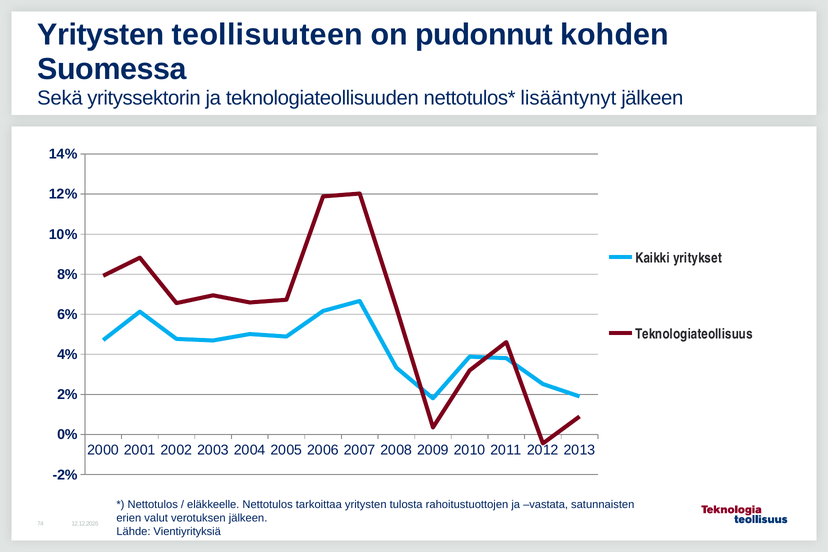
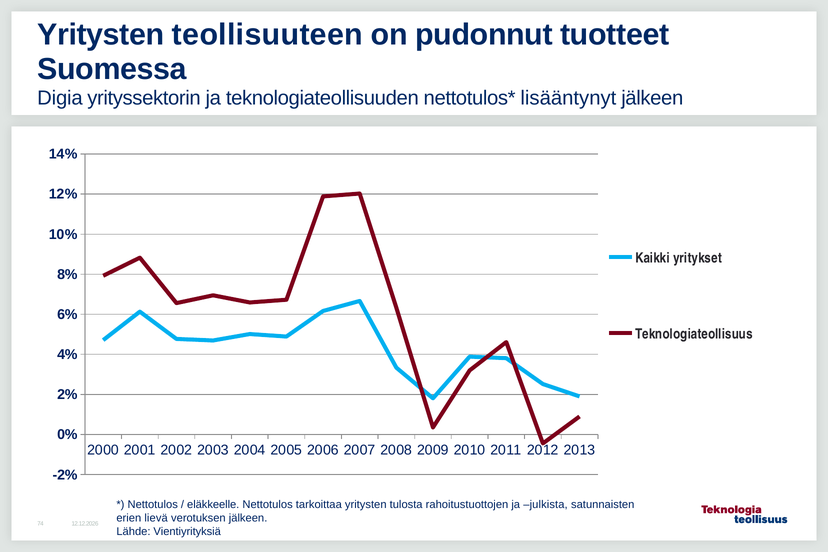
kohden: kohden -> tuotteet (615, 35)
Sekä: Sekä -> Digia (60, 98)
vastata: vastata -> julkista (546, 505)
valut: valut -> lievä (156, 518)
